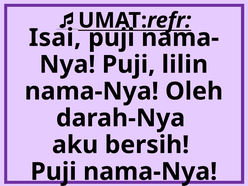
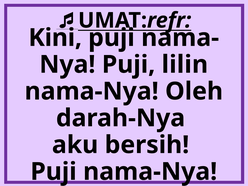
Isai: Isai -> Kini (55, 38)
